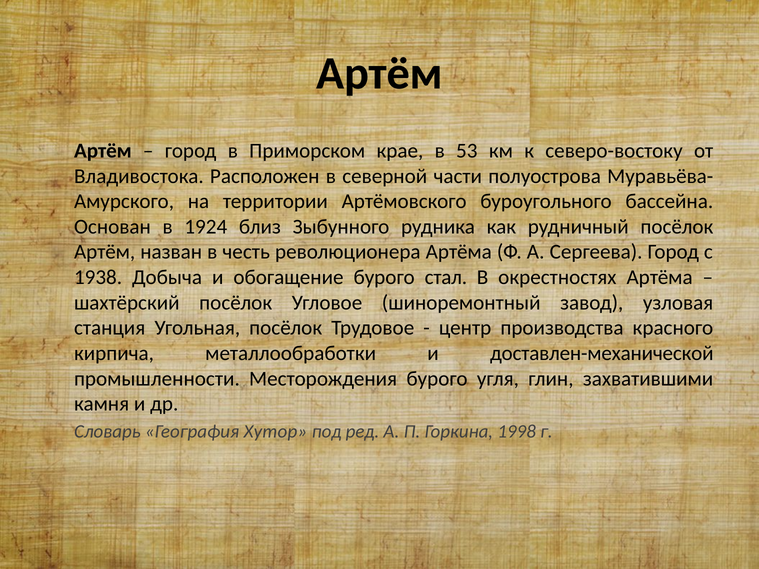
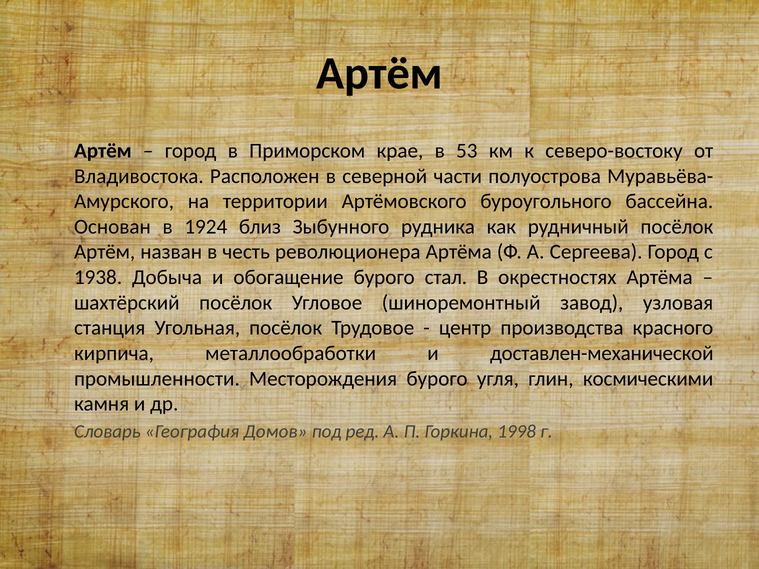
захватившими: захватившими -> космическими (648, 379)
Хутор: Хутор -> Домов (275, 432)
